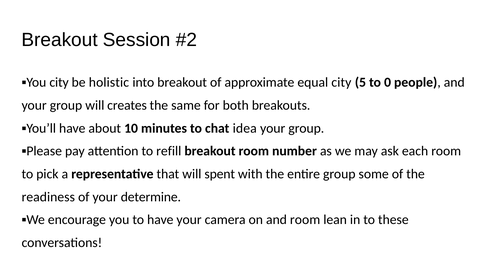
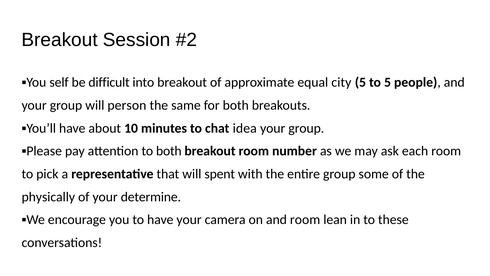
▪You city: city -> self (59, 82)
holistic: holistic -> difficult (109, 82)
to 0: 0 -> 5 (388, 82)
creates: creates -> person (127, 105)
to refill: refill -> both (169, 151)
readiness: readiness -> physically (48, 197)
